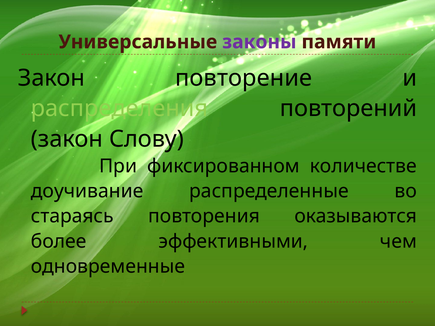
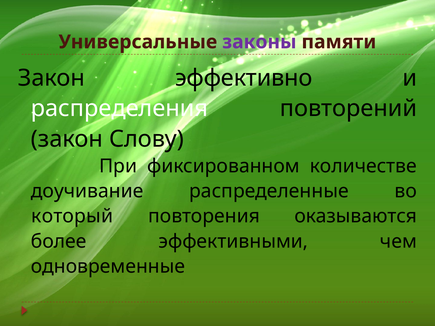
повторение: повторение -> эффективно (244, 78)
распределения colour: light green -> white (119, 108)
стараясь: стараясь -> который (72, 216)
